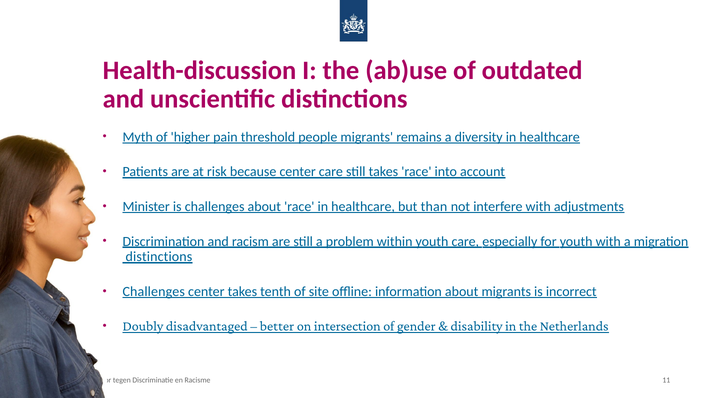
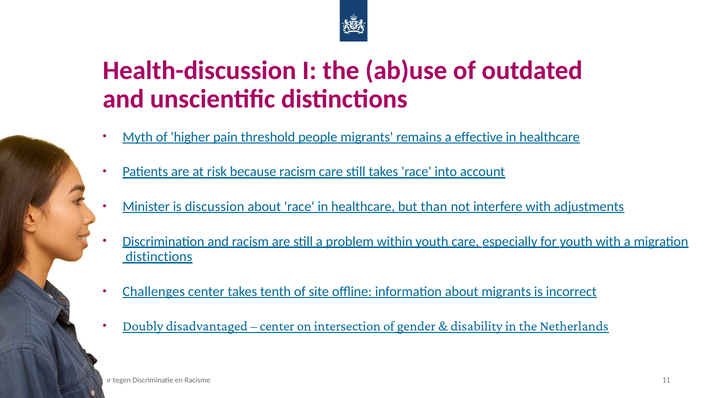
diversity: diversity -> effective (479, 137)
because center: center -> racism (298, 172)
is challenges: challenges -> discussion (215, 206)
better: better -> center (277, 326)
